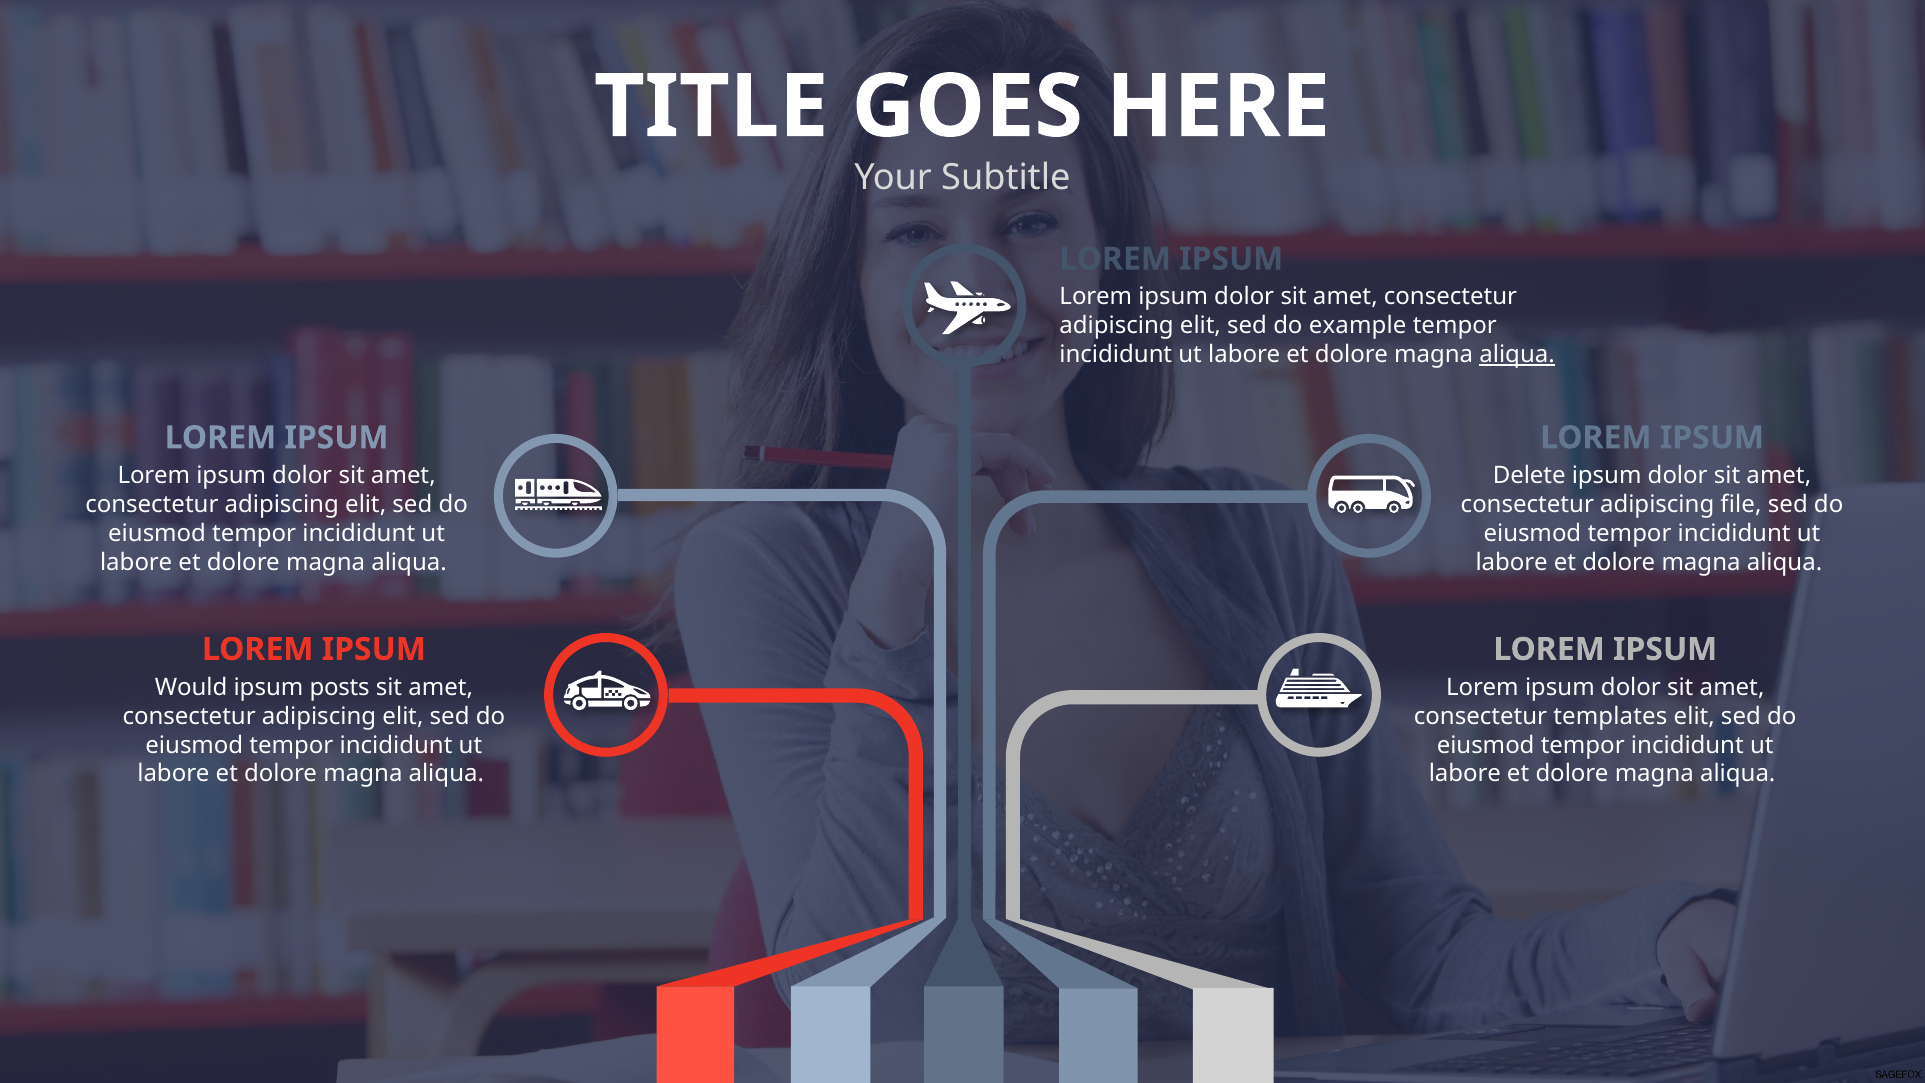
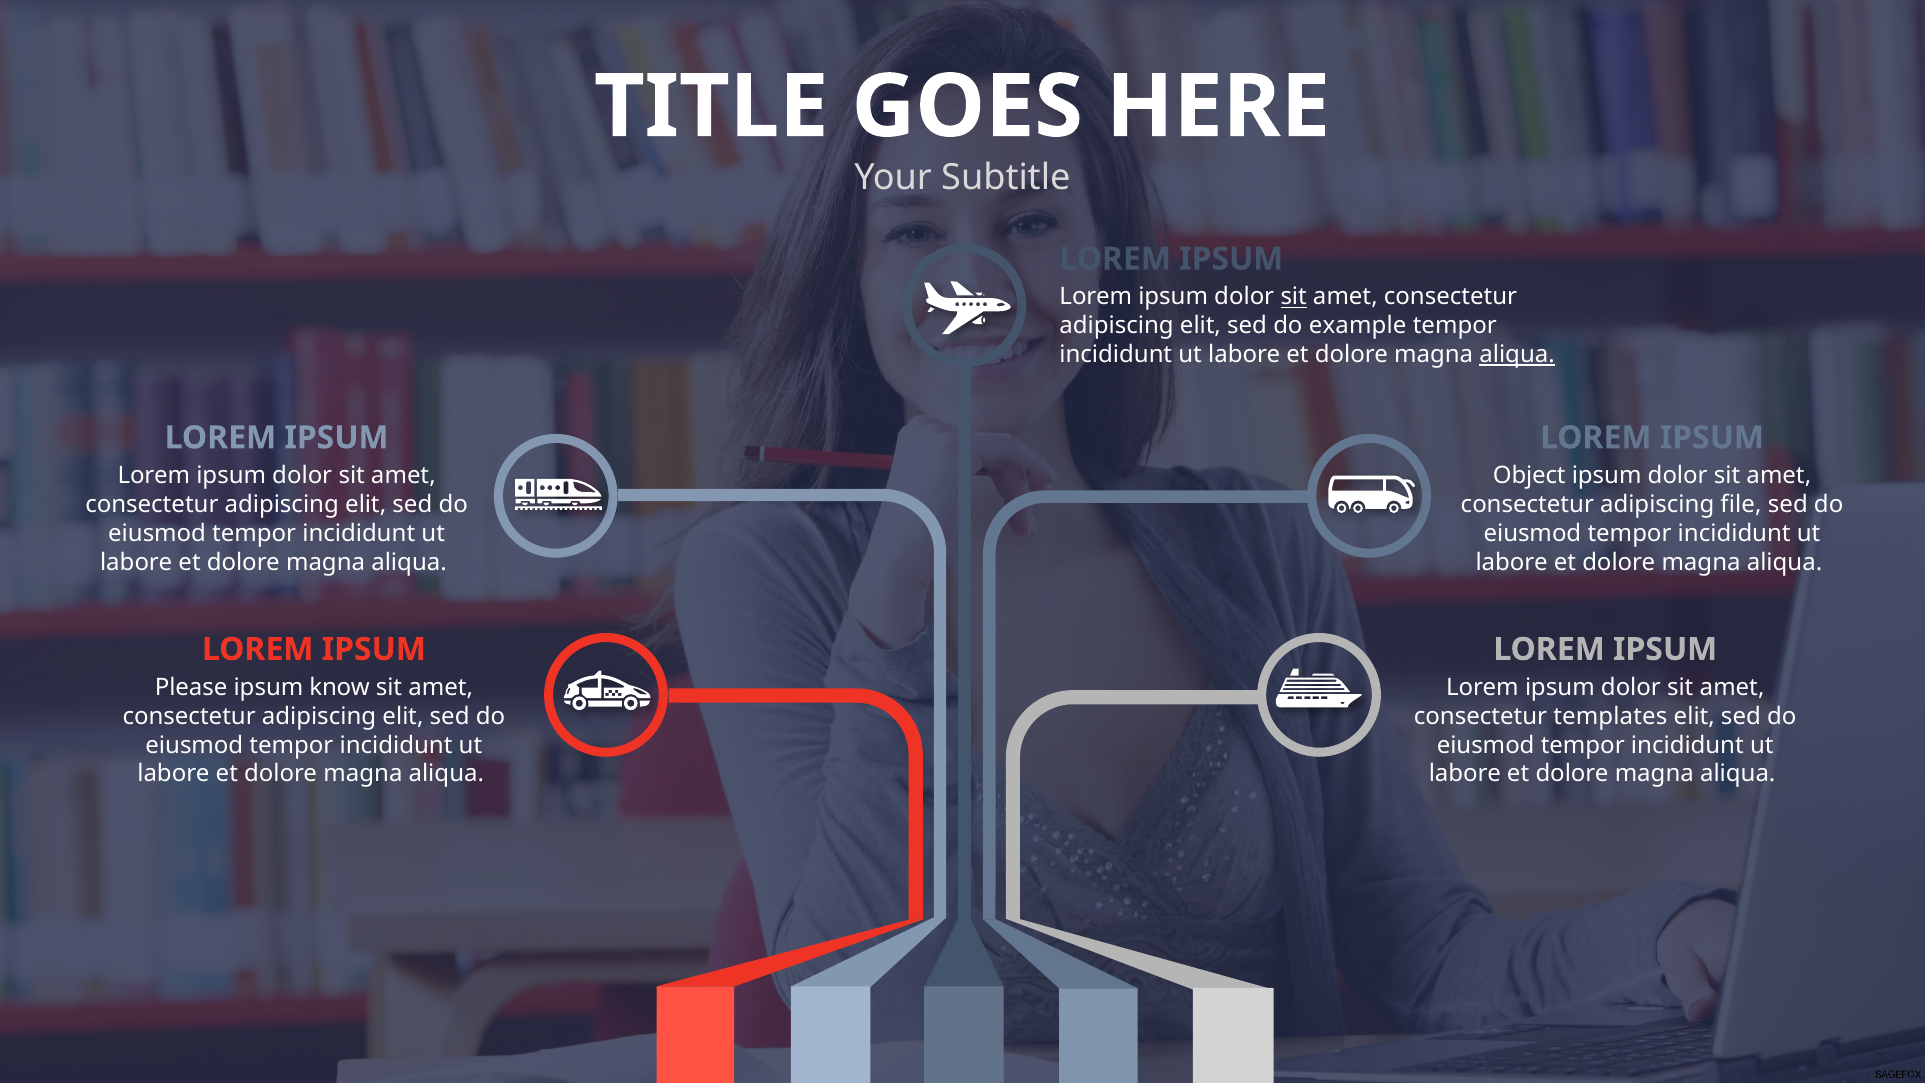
sit underline: none -> present (1294, 297)
Delete: Delete -> Object (1529, 476)
Would: Would -> Please (191, 687)
posts: posts -> know (340, 687)
